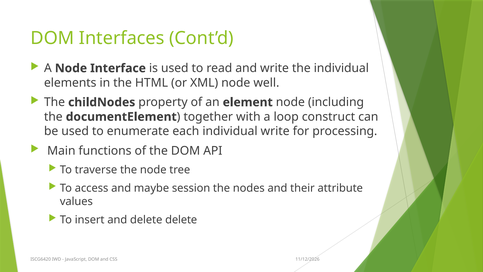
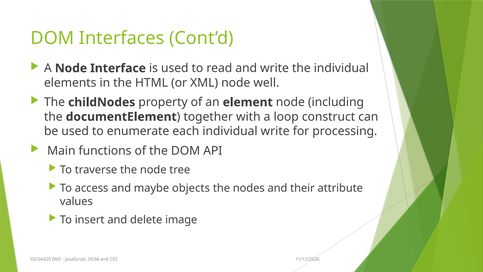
session: session -> objects (191, 188)
delete delete: delete -> image (181, 219)
